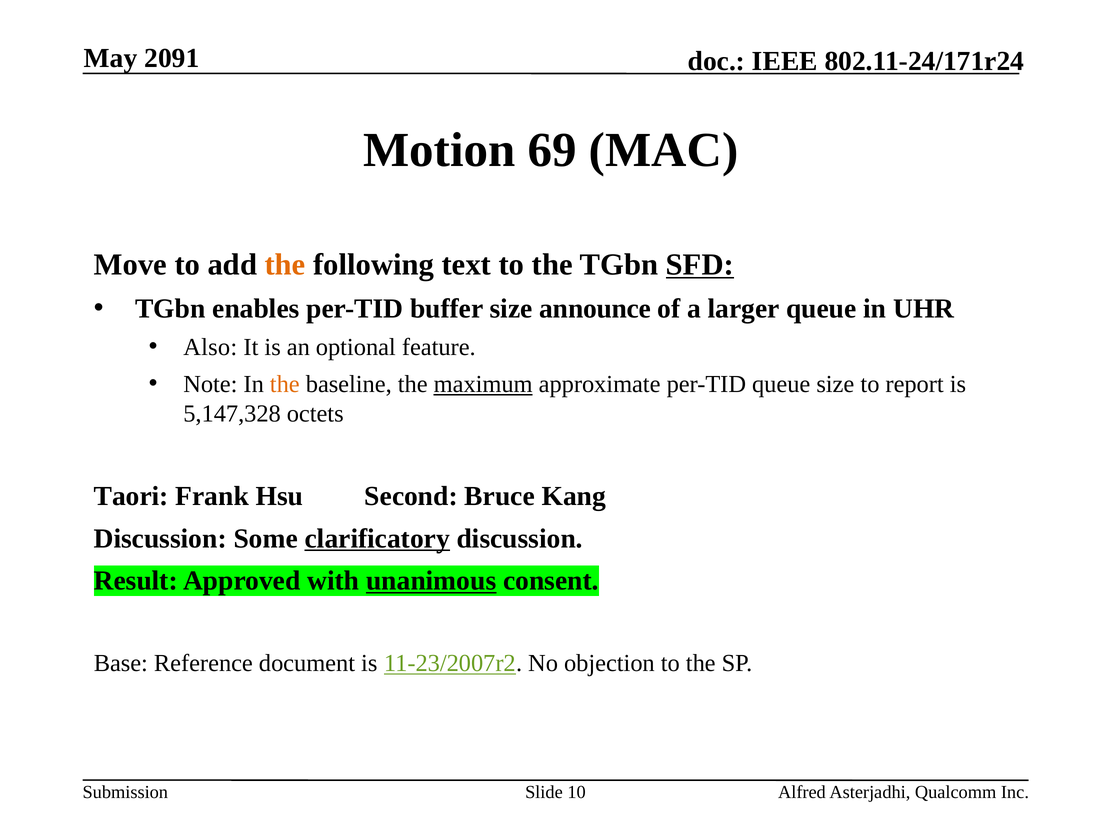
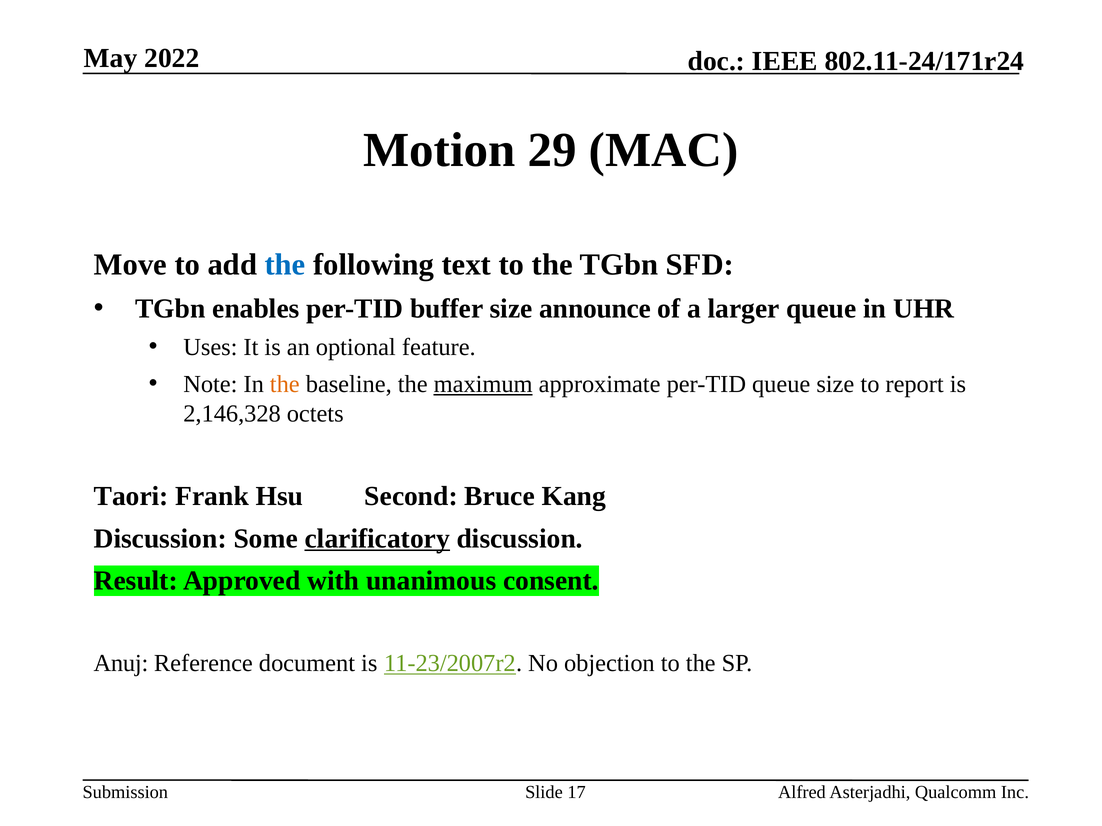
2091: 2091 -> 2022 (172, 58)
69: 69 -> 29 (552, 150)
the colour: orange -> blue (285, 265)
SFD underline: present -> none (700, 265)
Also: Also -> Uses (210, 347)
5,147,328: 5,147,328 -> 2,146,328 (232, 414)
unanimous underline: present -> none (431, 581)
Base: Base -> Anuj (121, 664)
10: 10 -> 17 (577, 793)
